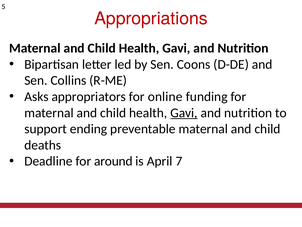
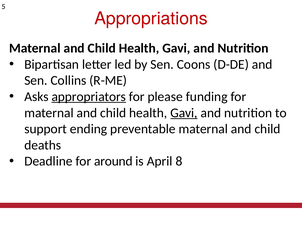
appropriators underline: none -> present (89, 96)
online: online -> please (165, 96)
7: 7 -> 8 (179, 161)
